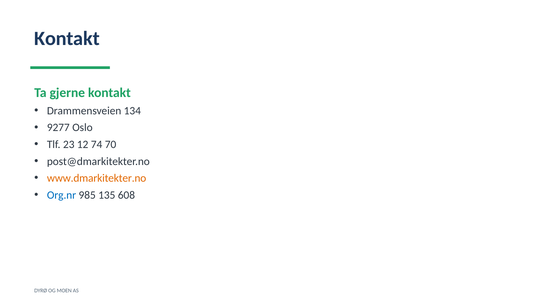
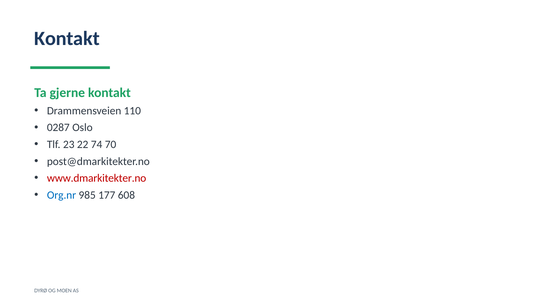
134: 134 -> 110 (132, 111)
9277: 9277 -> 0287 (58, 128)
12: 12 -> 22 (83, 145)
www.dmarkitekter.no colour: orange -> red (97, 178)
135: 135 -> 177 (107, 195)
